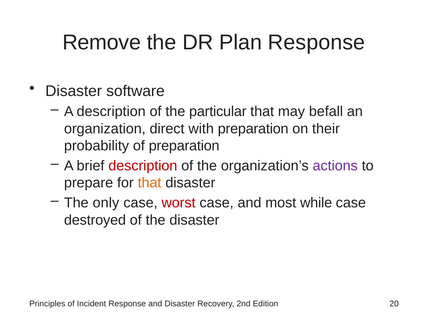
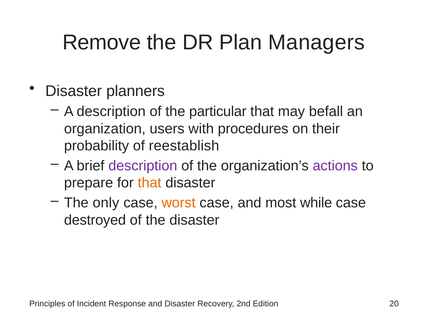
Plan Response: Response -> Managers (317, 43)
software: software -> planners (136, 91)
direct: direct -> users (167, 129)
with preparation: preparation -> procedures (253, 129)
of preparation: preparation -> reestablish (184, 146)
description colour: red -> purple (143, 166)
worst colour: red -> orange (179, 203)
